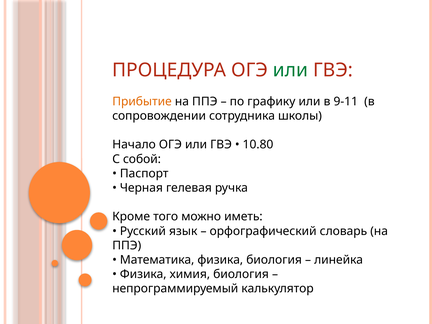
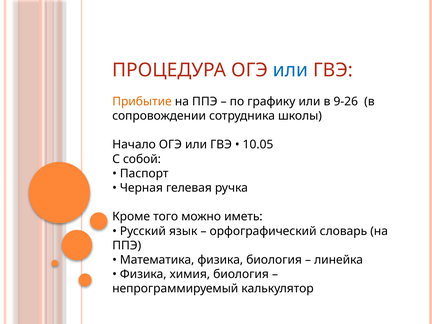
или colour: green -> blue (291, 70)
9-11: 9-11 -> 9-26 (346, 101)
10.80: 10.80 -> 10.05 (258, 145)
